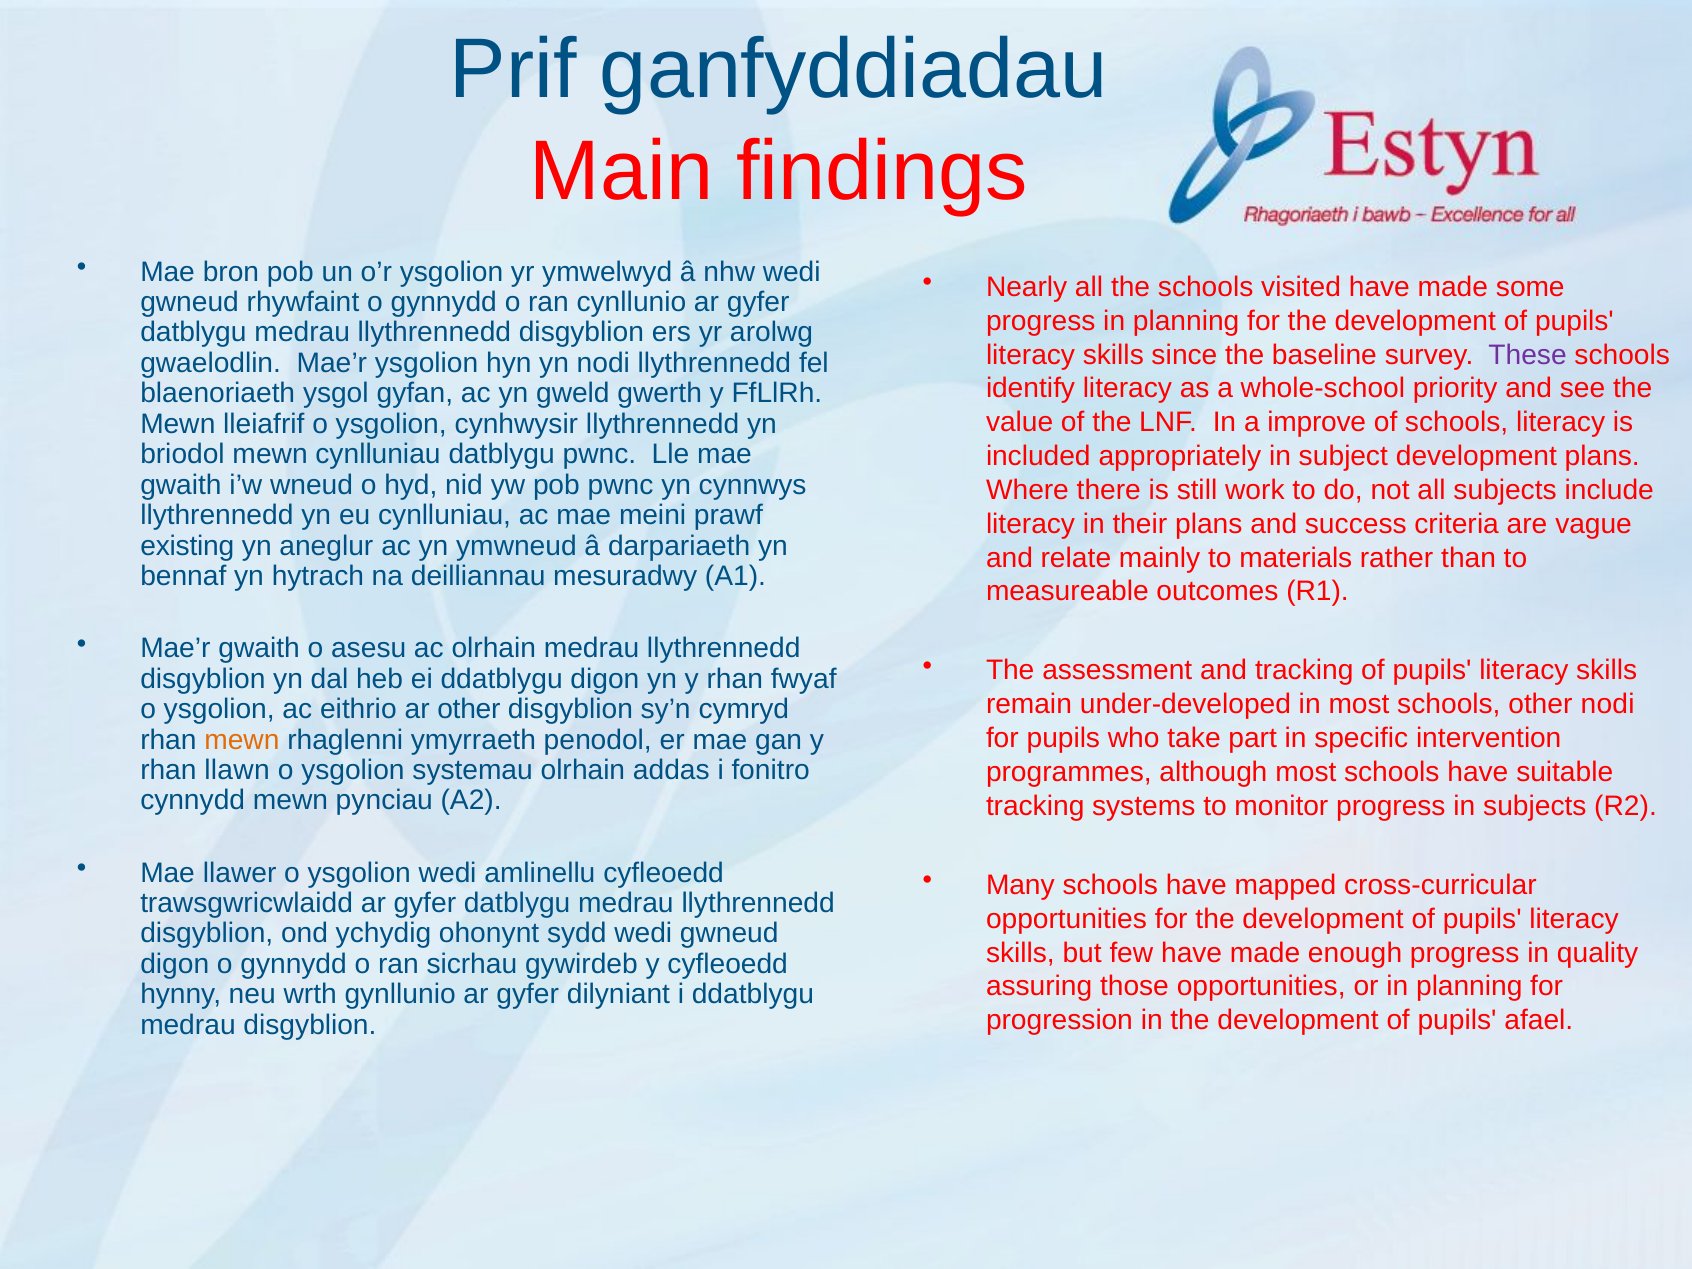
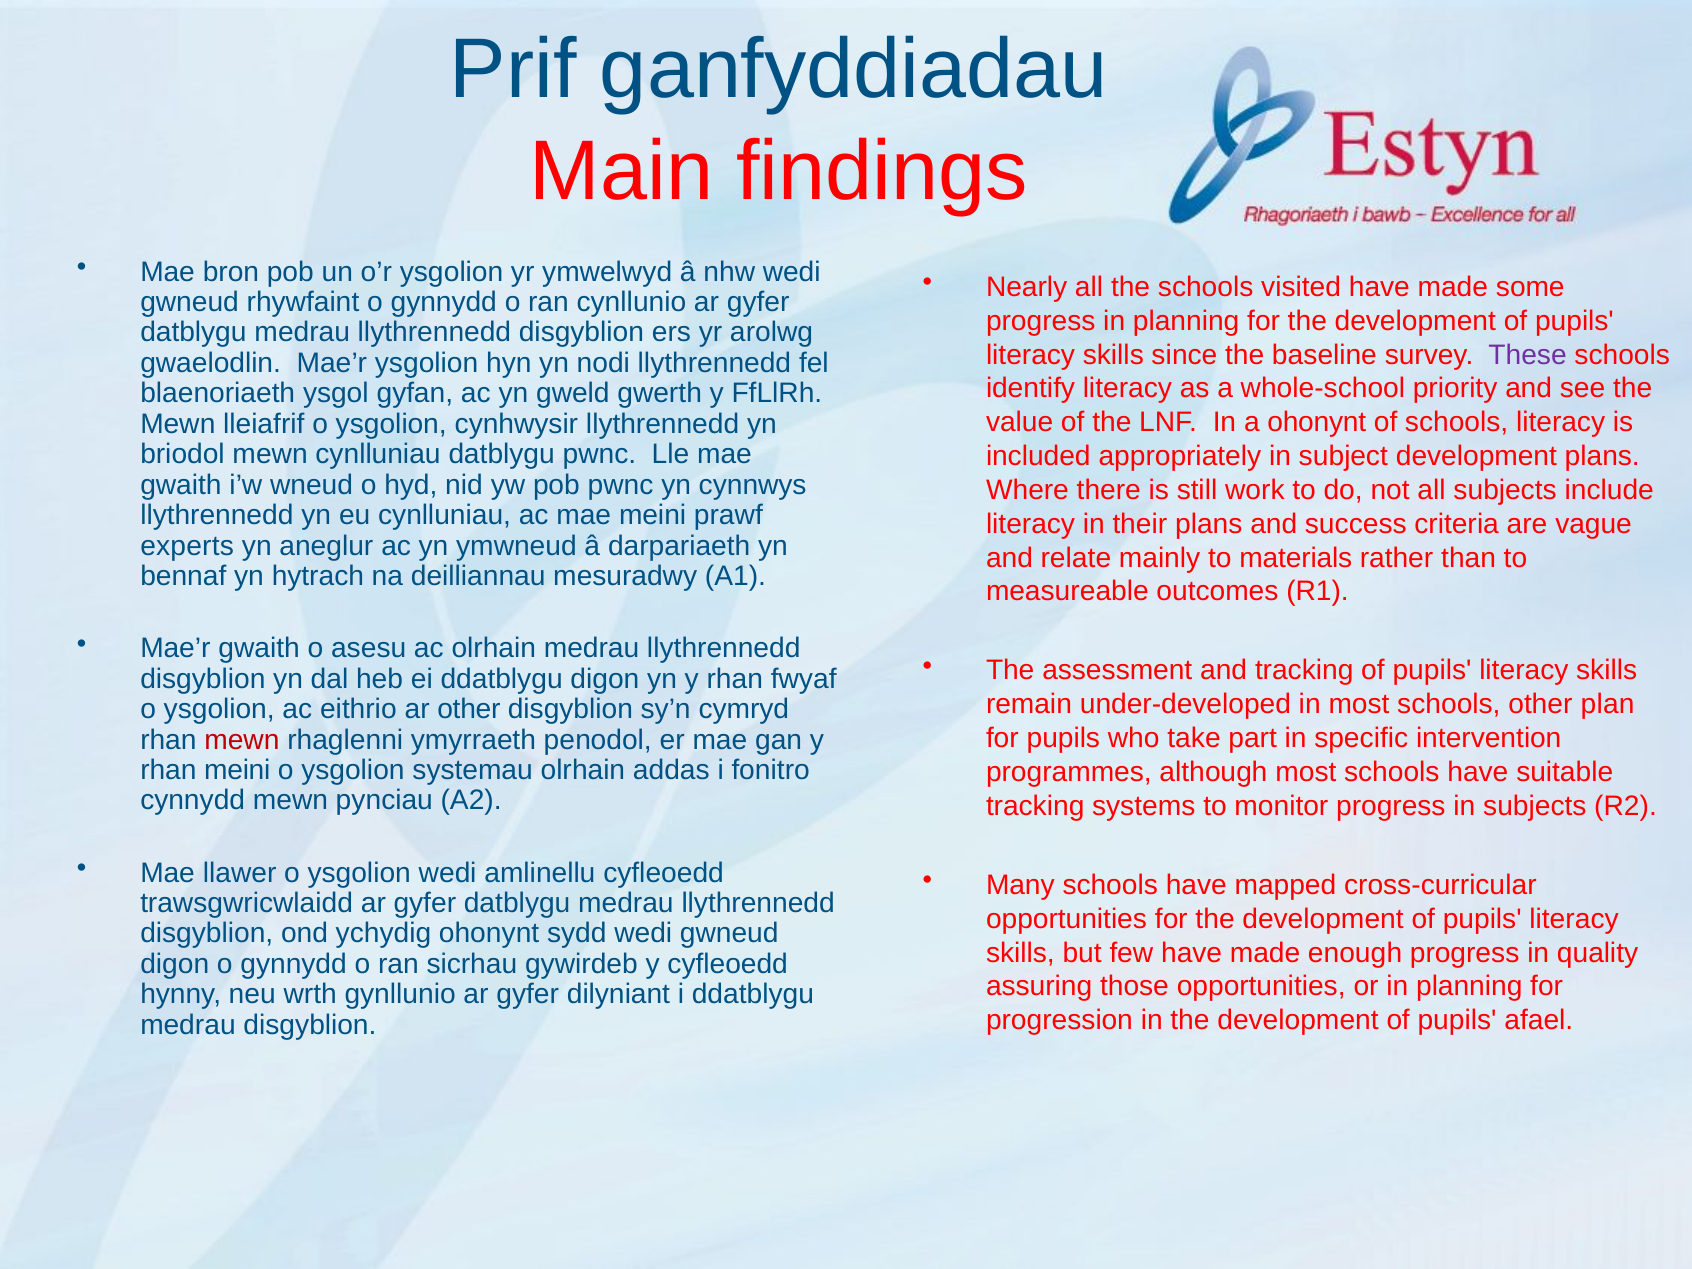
a improve: improve -> ohonynt (1317, 422)
existing: existing -> experts (187, 546)
other nodi: nodi -> plan (1608, 705)
mewn colour: orange -> red (242, 740)
rhan llawn: llawn -> meini (237, 770)
